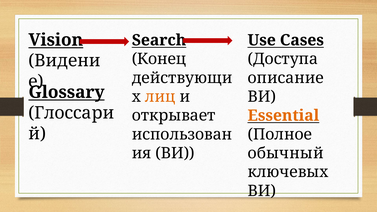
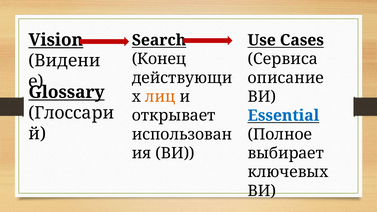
Доступа: Доступа -> Сервиса (283, 59)
Essential colour: orange -> blue (283, 116)
обычный: обычный -> выбирает (286, 153)
